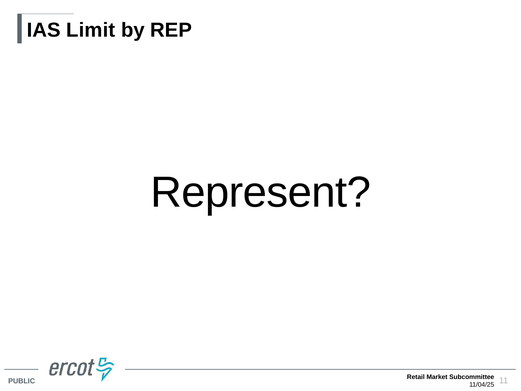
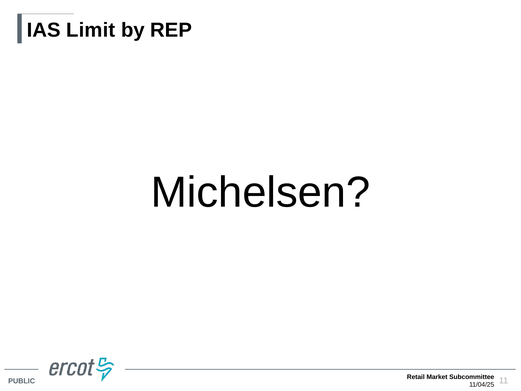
Represent: Represent -> Michelsen (260, 192)
